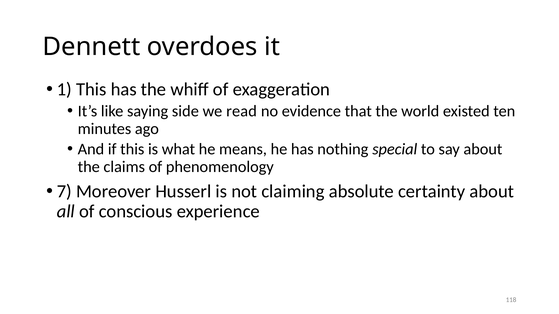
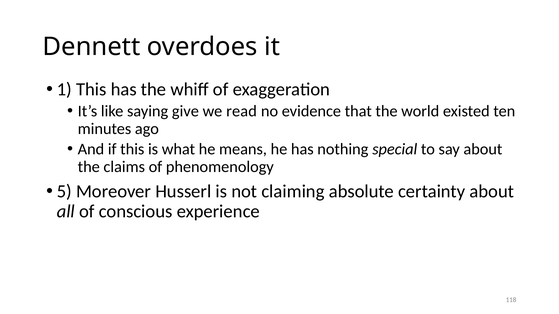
side: side -> give (185, 111)
7: 7 -> 5 (64, 192)
